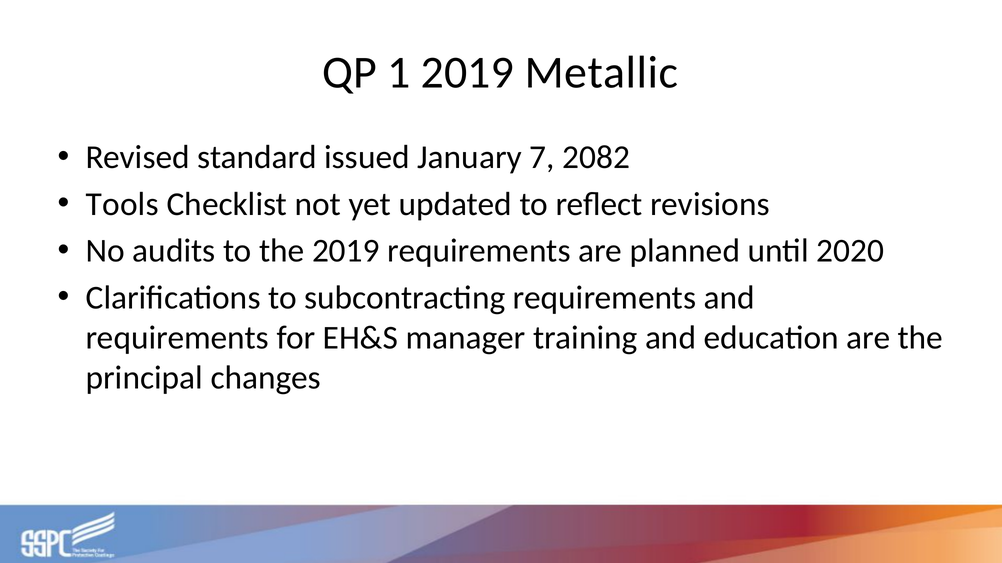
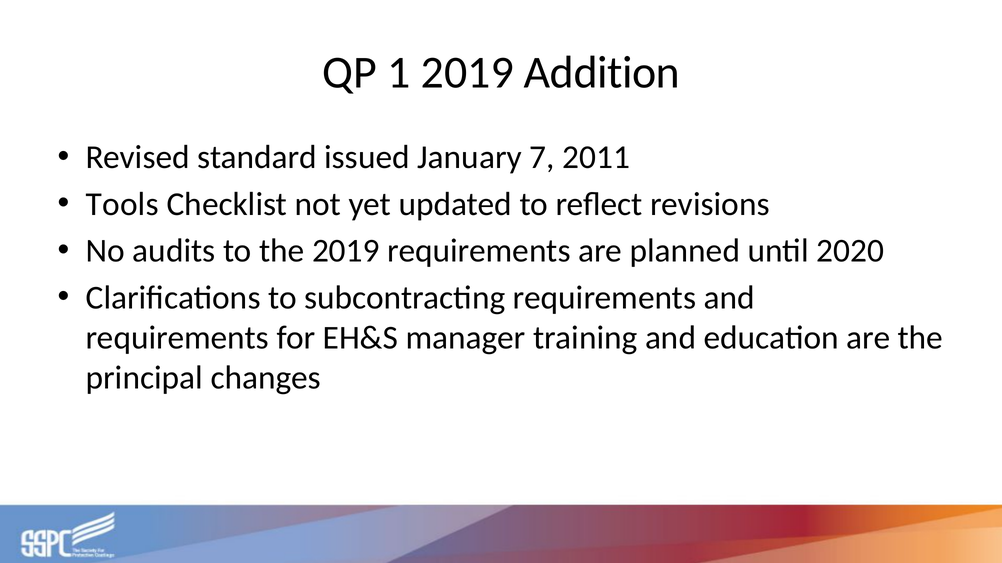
Metallic: Metallic -> Addition (602, 73)
2082: 2082 -> 2011 (596, 158)
